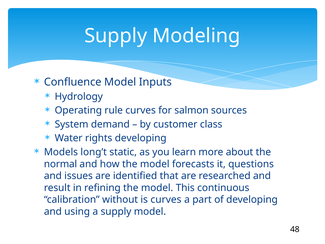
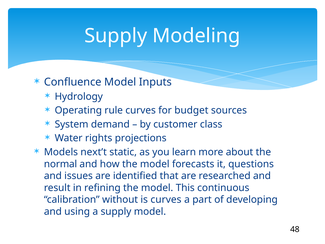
salmon: salmon -> budget (191, 110)
rights developing: developing -> projections (141, 138)
long’t: long’t -> next’t (94, 152)
